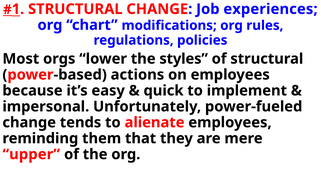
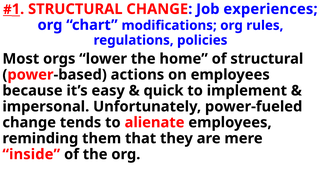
styles: styles -> home (184, 59)
upper: upper -> inside (31, 154)
